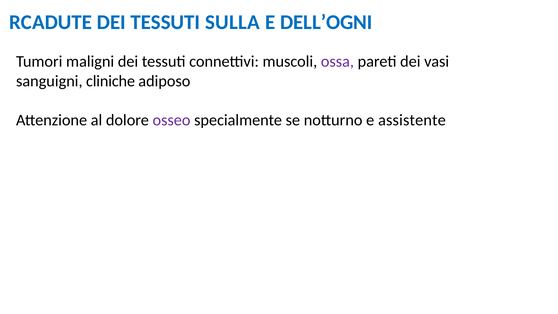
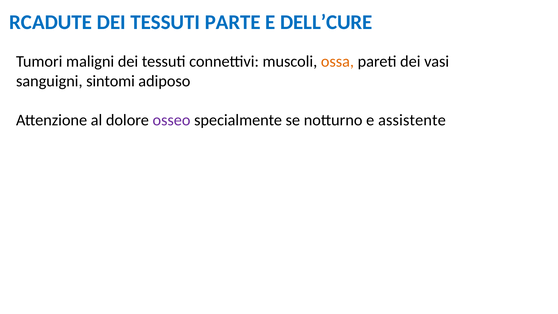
SULLA: SULLA -> PARTE (233, 22)
DELL’OGNI: DELL’OGNI -> DELL’CURE (326, 22)
ossa colour: purple -> orange (337, 61)
cliniche: cliniche -> sintomi (111, 81)
